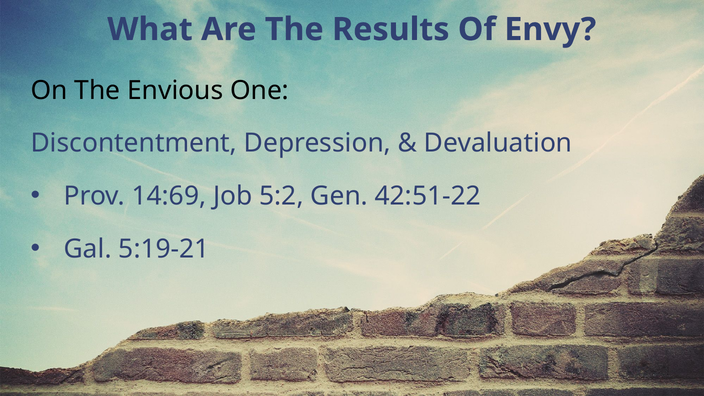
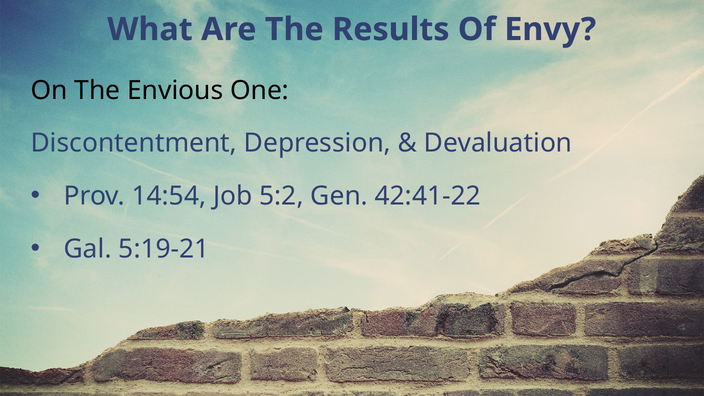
14:69: 14:69 -> 14:54 (169, 196)
42:51-22: 42:51-22 -> 42:41-22 (428, 196)
